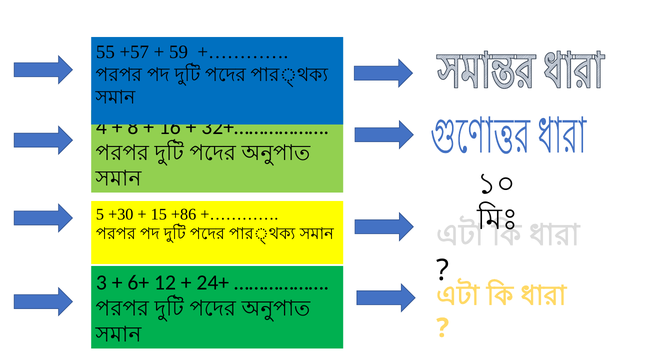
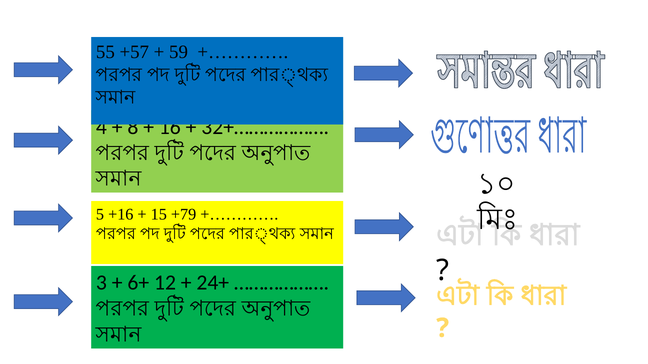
+30: +30 -> +16 (121, 215)
+86: +86 -> +79 (184, 215)
